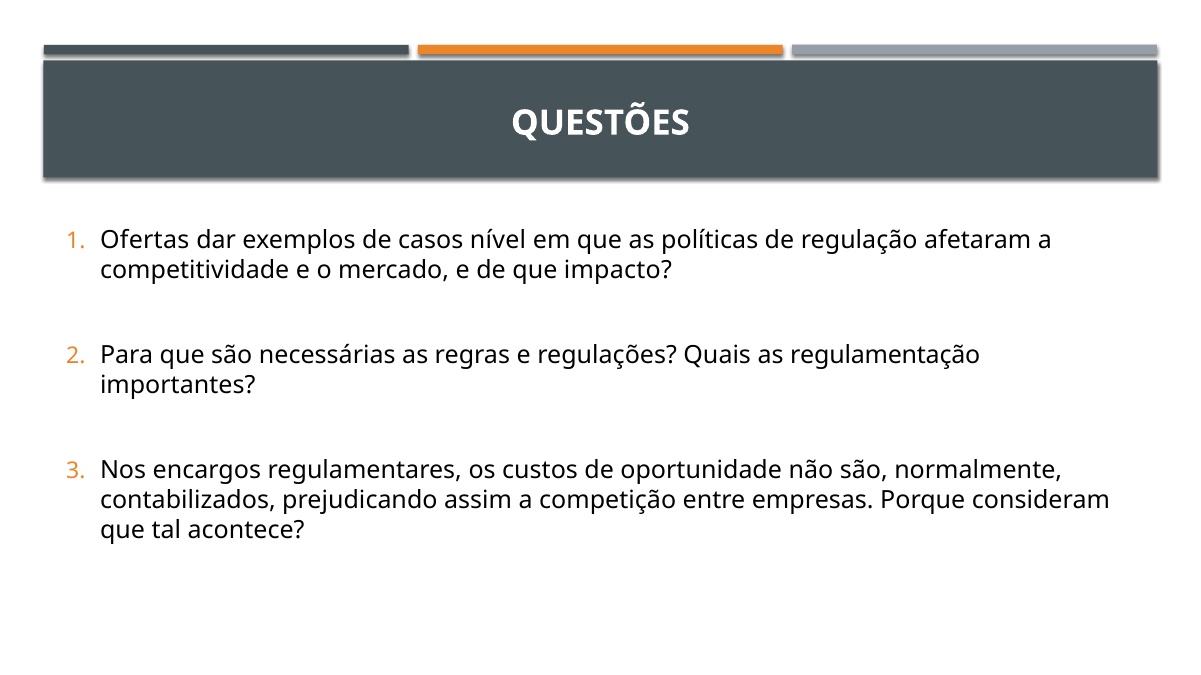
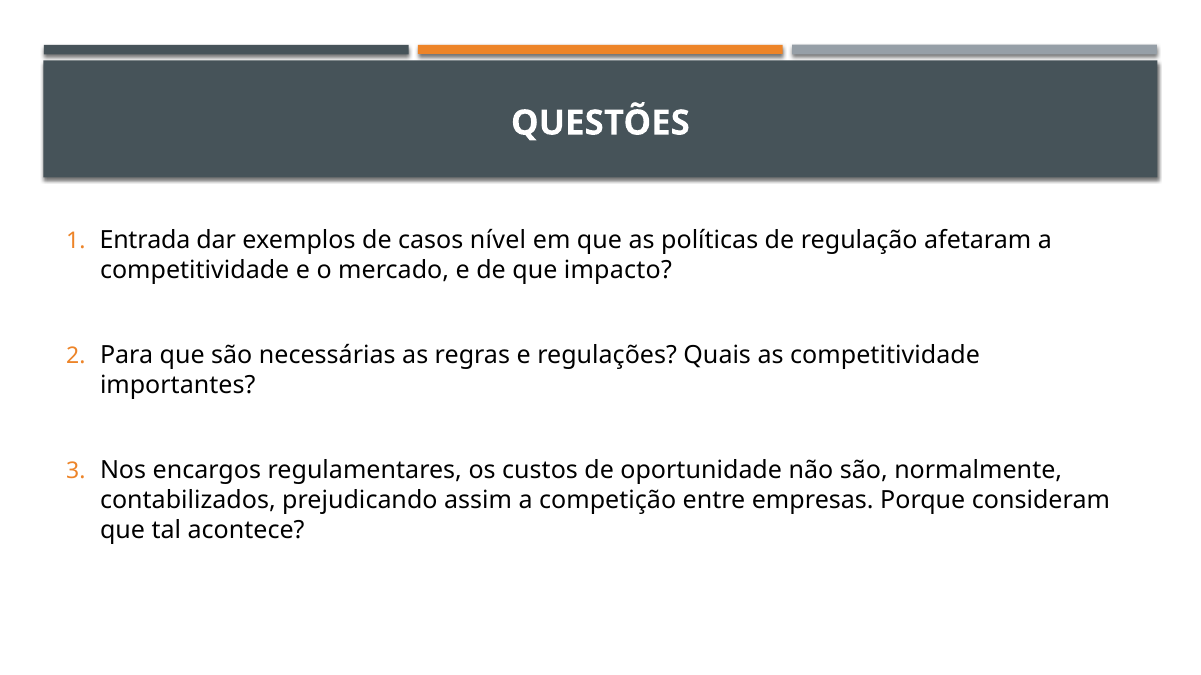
Ofertas: Ofertas -> Entrada (145, 241)
as regulamentação: regulamentação -> competitividade (885, 356)
